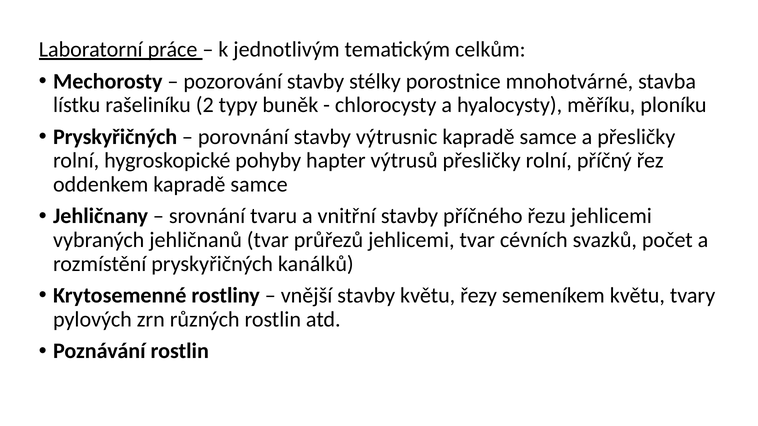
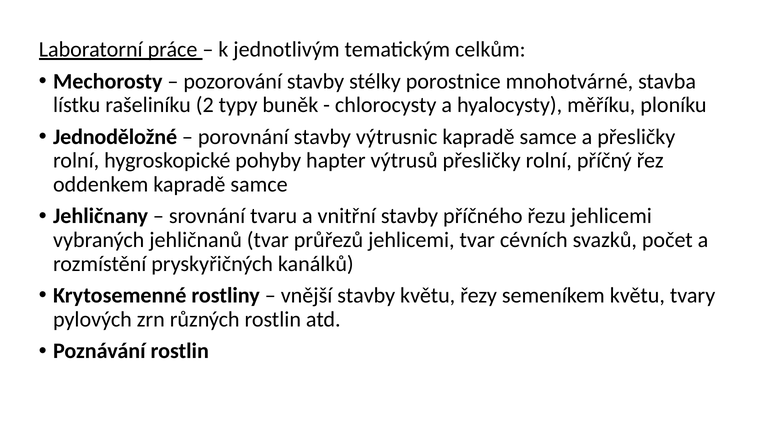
Pryskyřičných: Pryskyřičných -> Jednoděložné (115, 137)
